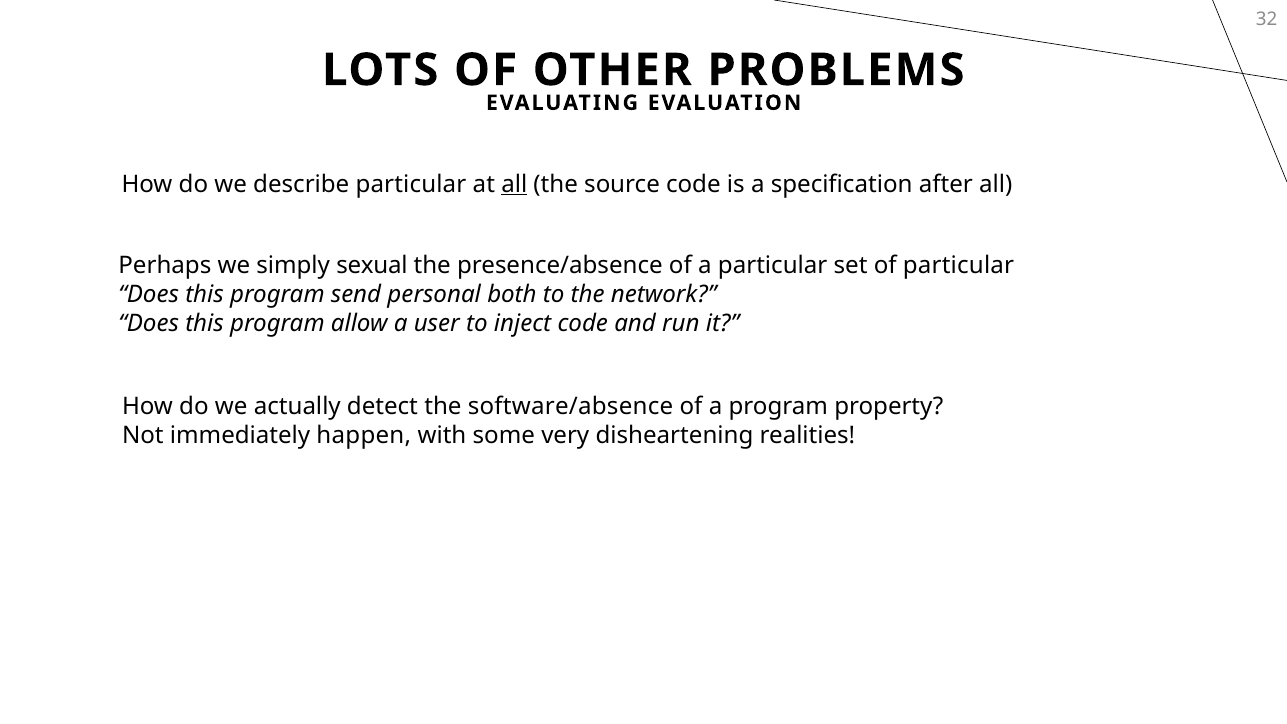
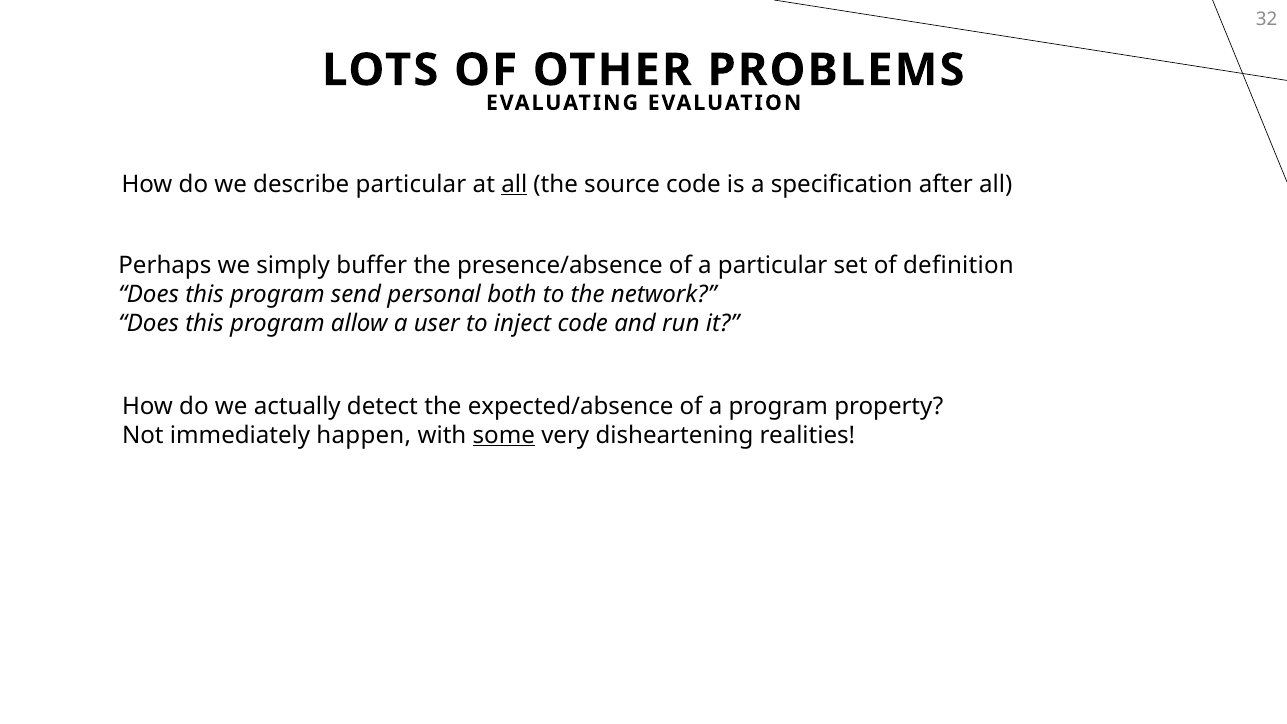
sexual: sexual -> buffer (372, 265)
of particular: particular -> definition (959, 265)
software/absence: software/absence -> expected/absence (571, 406)
some underline: none -> present (504, 435)
